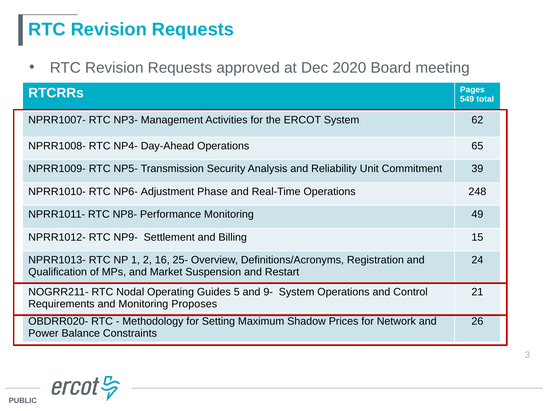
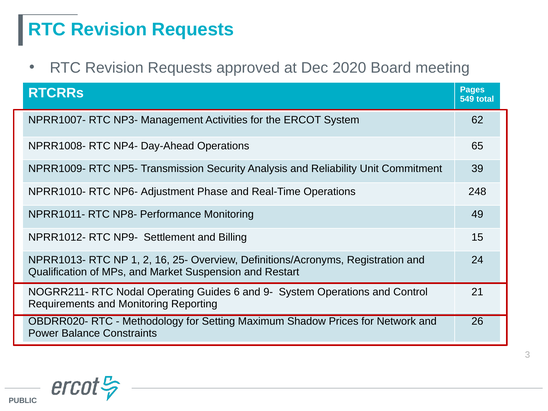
5: 5 -> 6 (237, 292)
Proposes: Proposes -> Reporting (194, 304)
